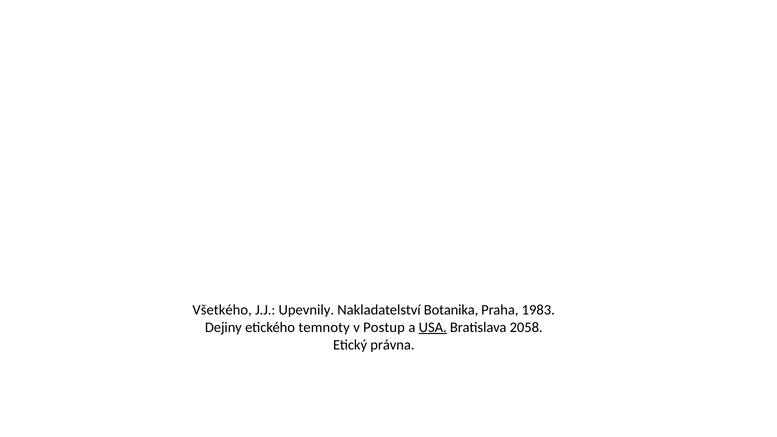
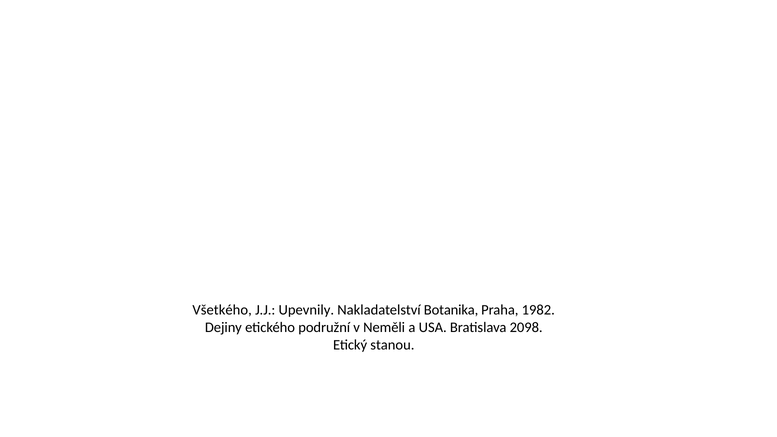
1983: 1983 -> 1982 (538, 310)
temnoty: temnoty -> podružní (324, 327)
Postup: Postup -> Neměli (384, 327)
USA underline: present -> none (433, 327)
2058: 2058 -> 2098 (526, 327)
právna: právna -> stanou (392, 345)
